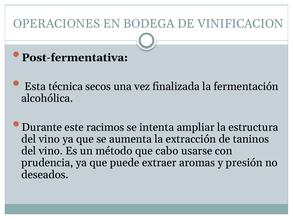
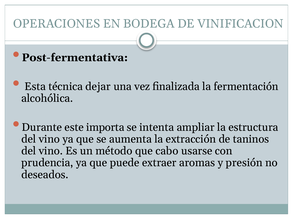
secos: secos -> dejar (98, 87)
racimos: racimos -> importa (105, 128)
